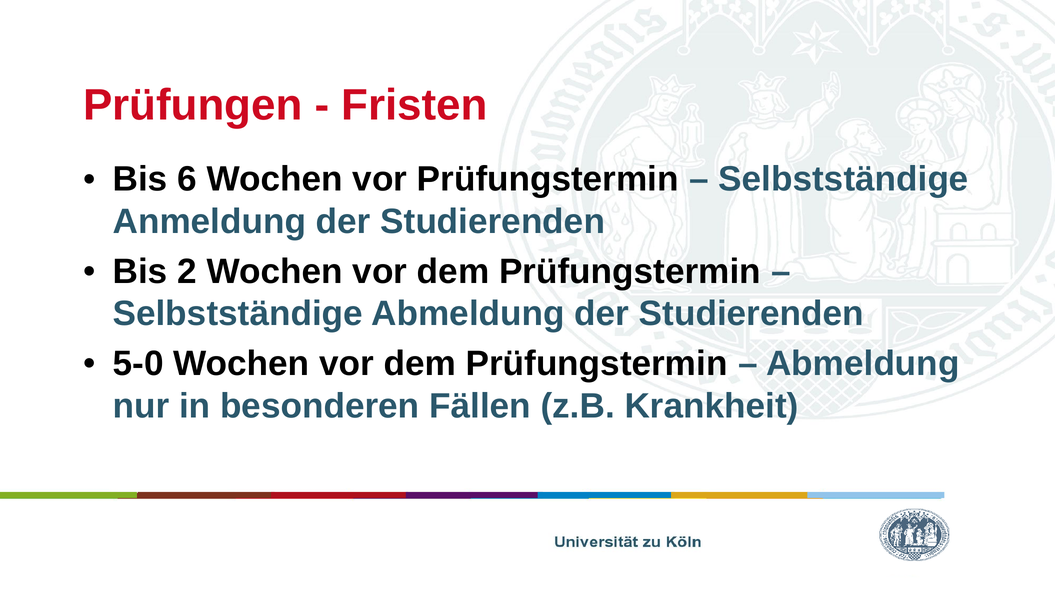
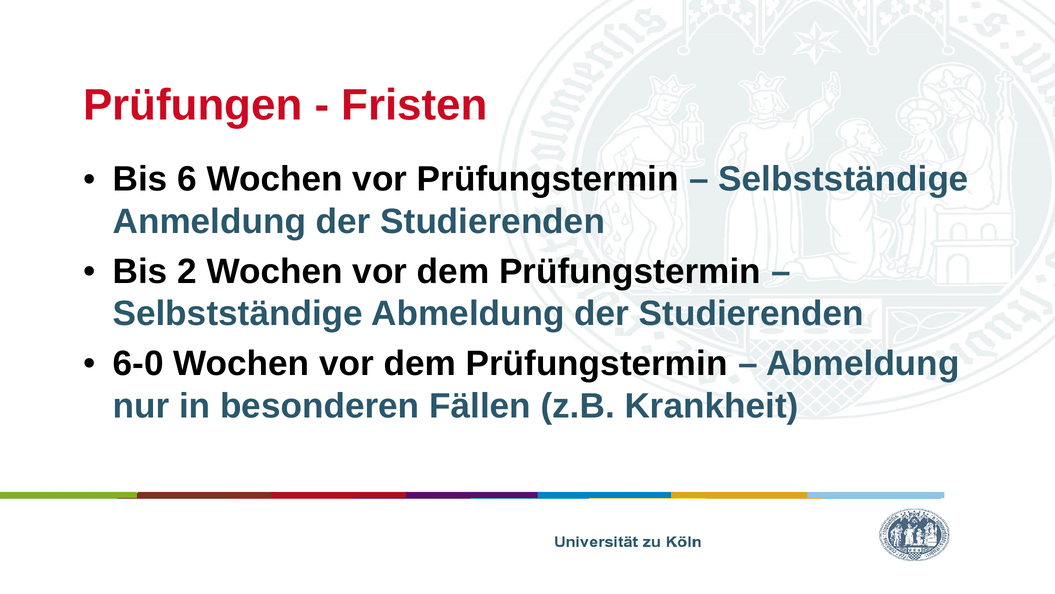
5-0: 5-0 -> 6-0 (138, 363)
